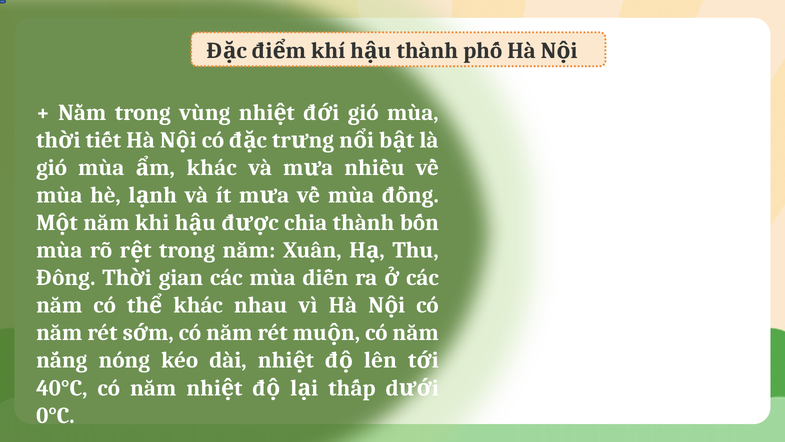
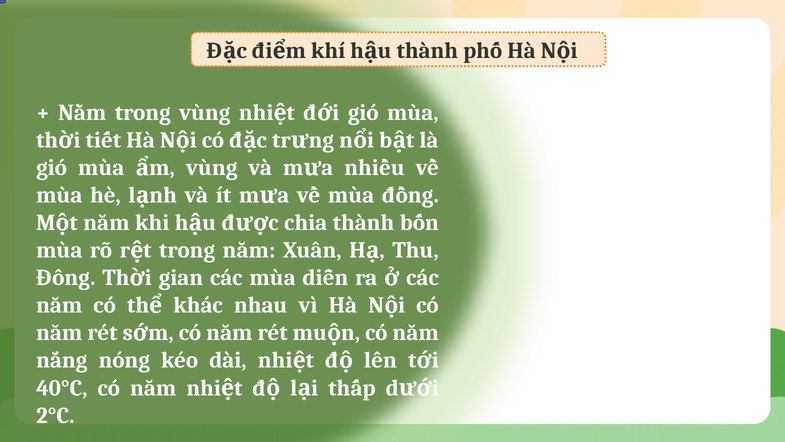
khác: khác -> vùng (212, 168)
0°C: 0°C -> 2°C (55, 415)
